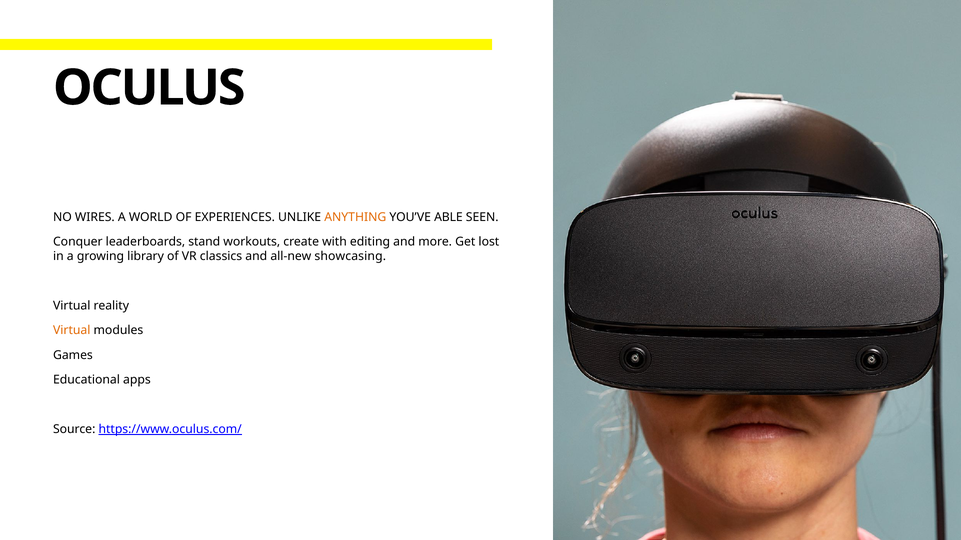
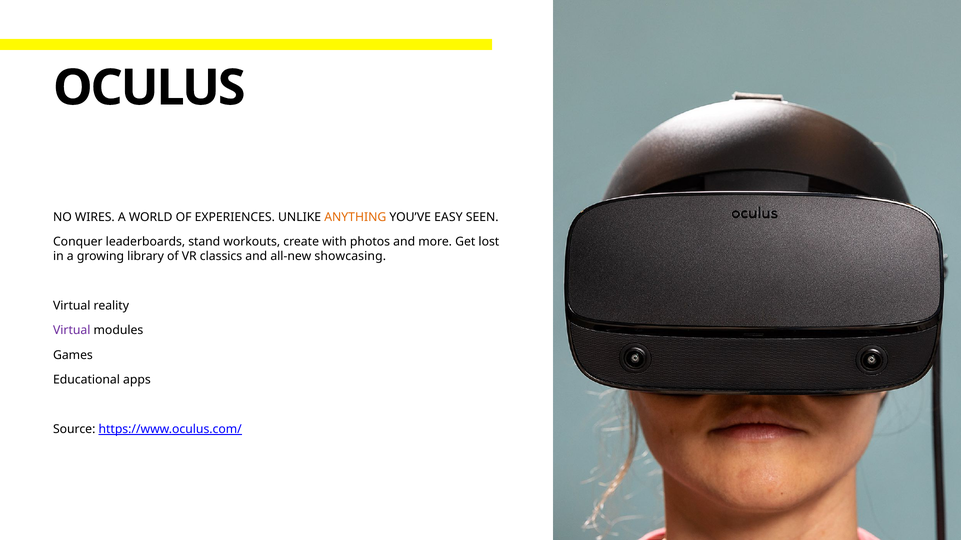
ABLE: ABLE -> EASY (448, 217)
editing: editing -> photos (370, 242)
Virtual colour: orange -> purple (72, 331)
